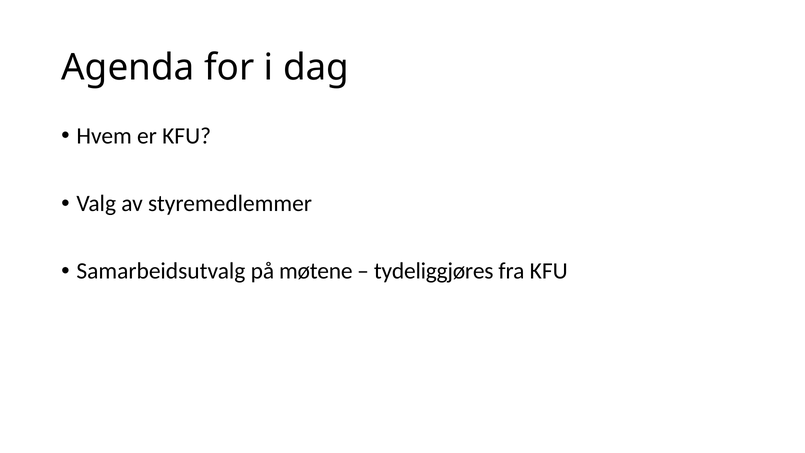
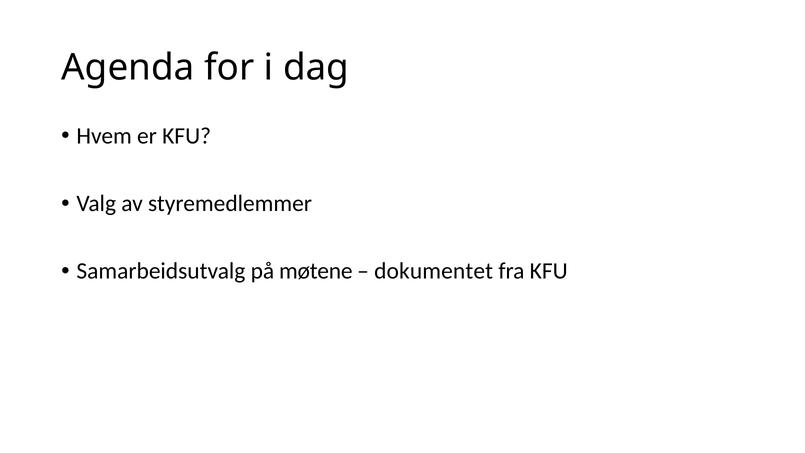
tydeliggjøres: tydeliggjøres -> dokumentet (434, 271)
